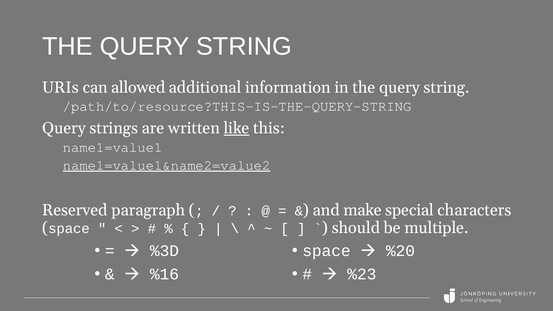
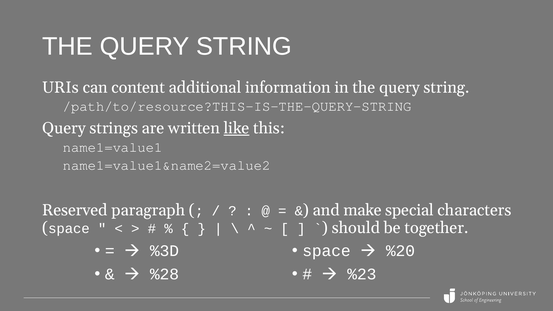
allowed: allowed -> content (138, 87)
name1=value1&name2=value2 underline: present -> none (167, 165)
multiple: multiple -> together (436, 228)
%16: %16 -> %28 (164, 274)
